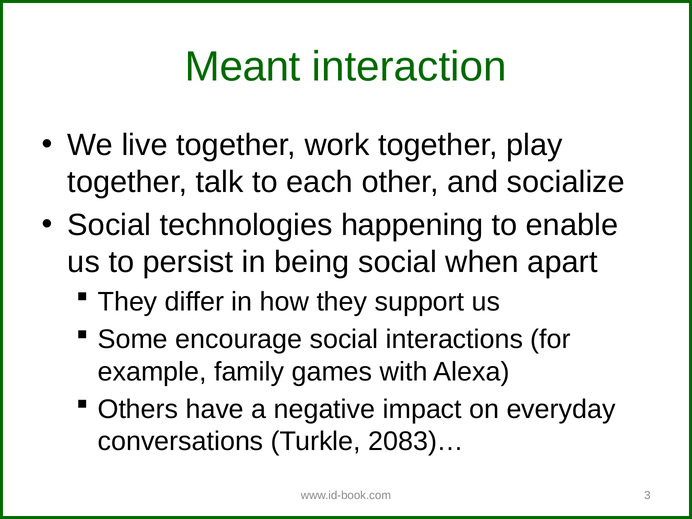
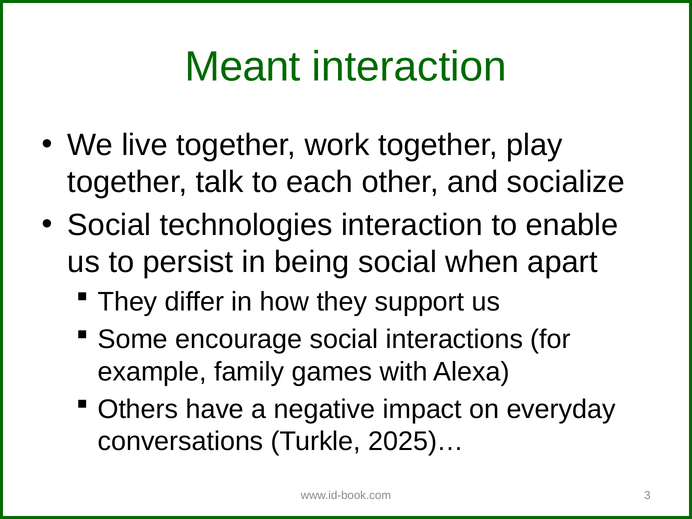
technologies happening: happening -> interaction (412, 225)
2083)…: 2083)… -> 2025)… (416, 442)
